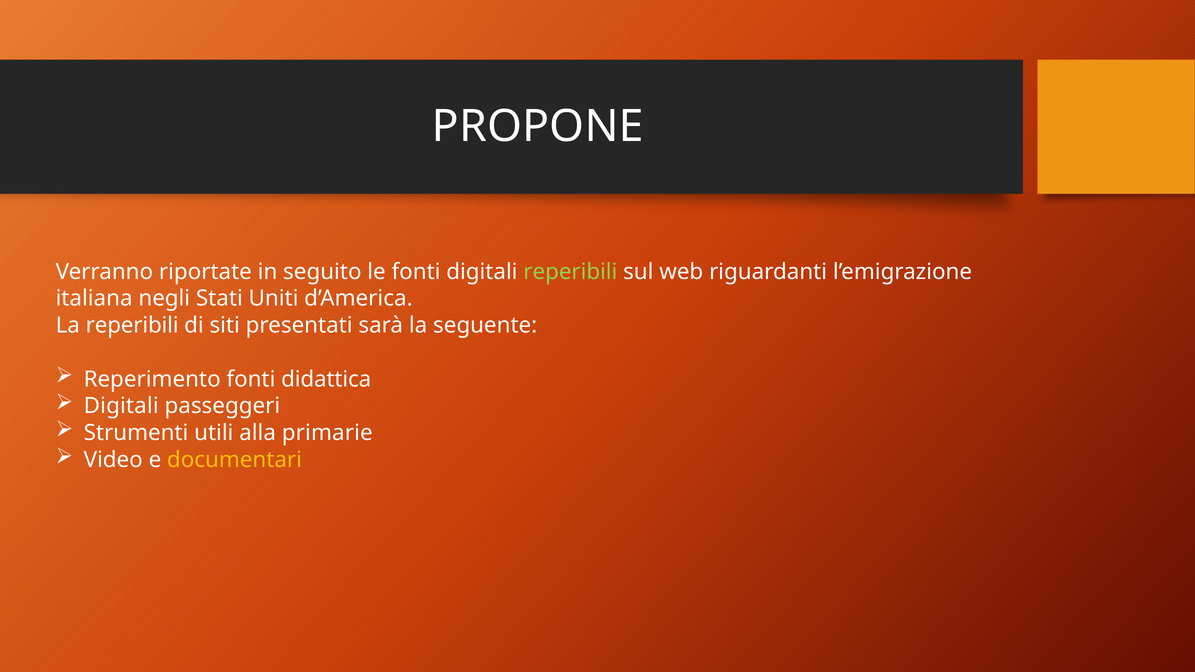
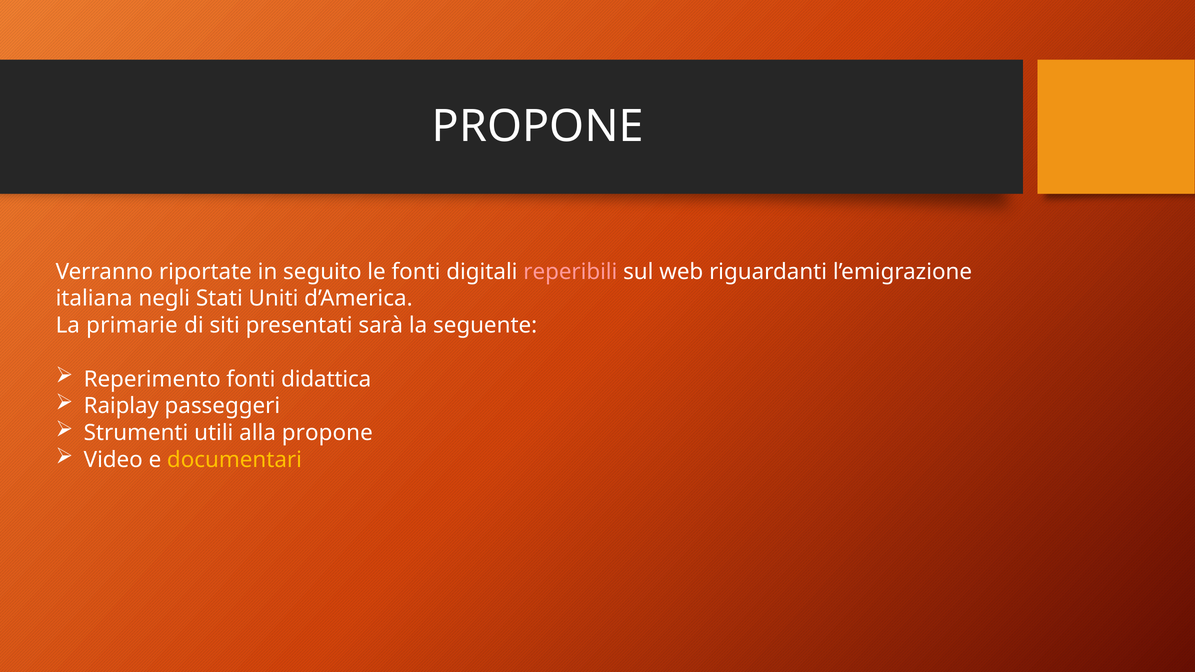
reperibili colour: light green -> pink (570, 272)
La reperibili: reperibili -> primarie (132, 325)
Digitali: Digitali -> Raiplay (121, 406)
alla primarie: primarie -> propone (327, 433)
